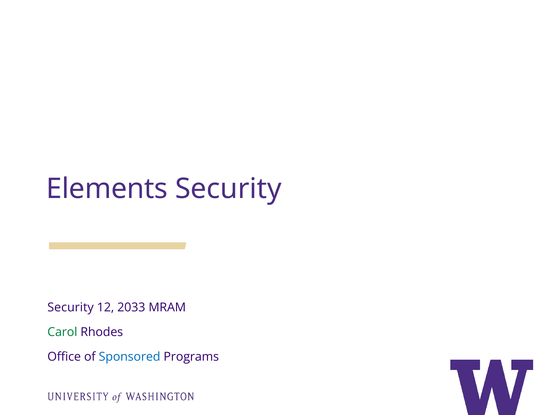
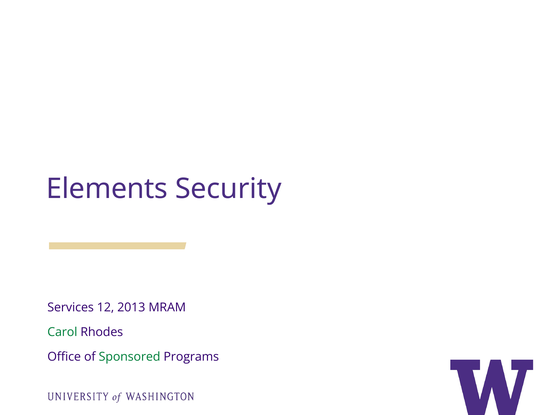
Security: Security -> Services (71, 307)
2033: 2033 -> 2013 (131, 307)
Sponsored colour: blue -> green (130, 356)
